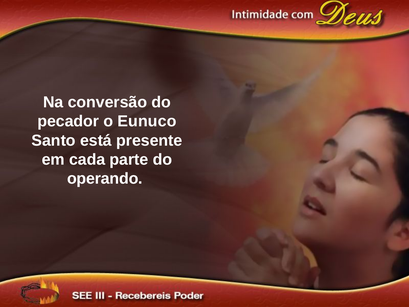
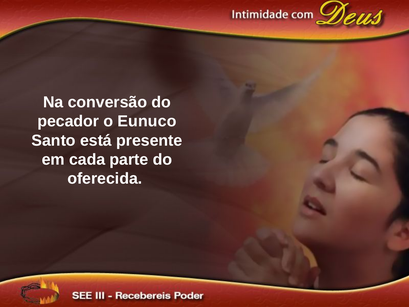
operando: operando -> oferecida (105, 179)
